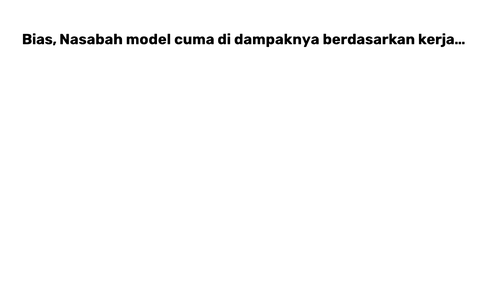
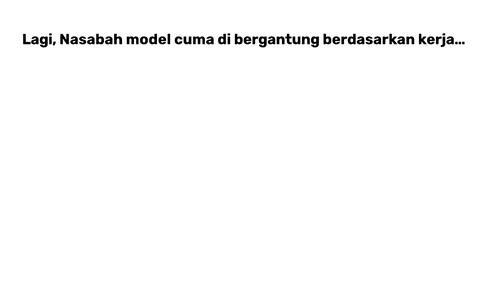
Bias: Bias -> Lagi (39, 39)
dampaknya: dampaknya -> bergantung (277, 39)
